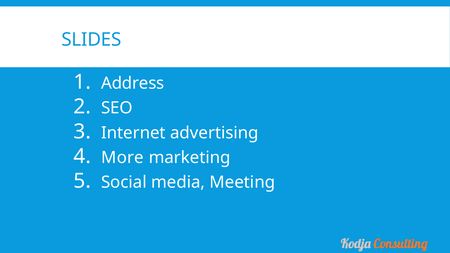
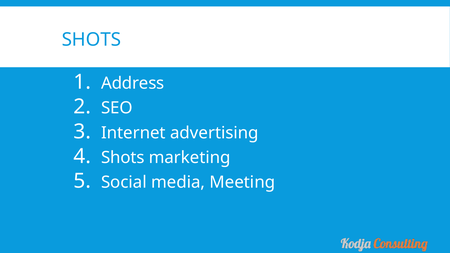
SLIDES: SLIDES -> SHOTS (91, 40)
More: More -> Shots (123, 158)
